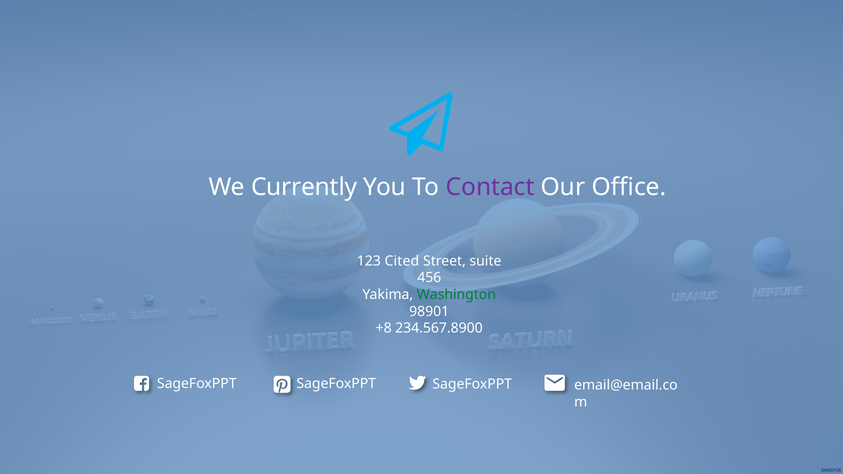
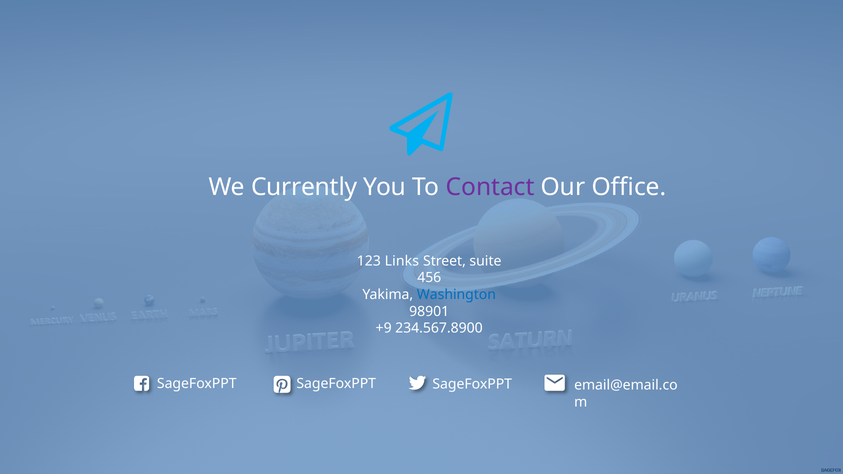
Cited: Cited -> Links (402, 261)
Washington colour: green -> blue (456, 295)
+8: +8 -> +9 (384, 328)
